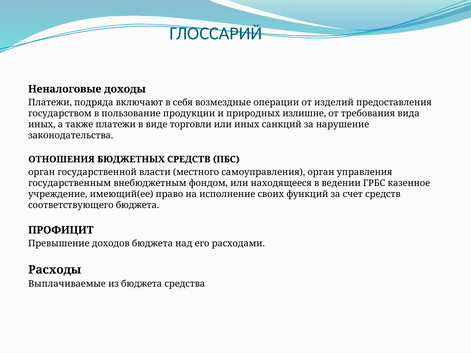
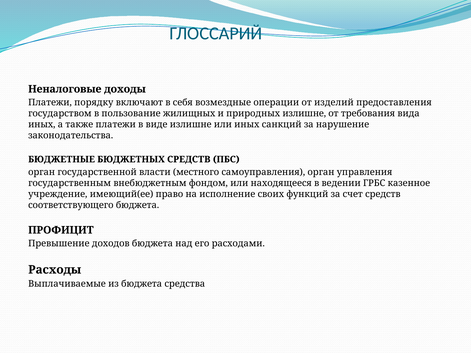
подряда: подряда -> порядку (94, 103)
продукции: продукции -> жилищных (189, 114)
виде торговли: торговли -> излишне (191, 125)
ОТНОШЕНИЯ: ОТНОШЕНИЯ -> БЮДЖЕТНЫЕ (62, 159)
